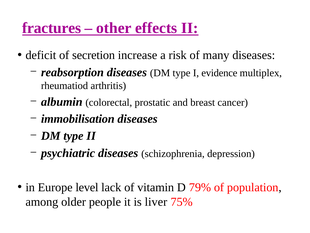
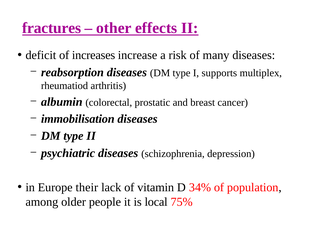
secretion: secretion -> increases (94, 55)
evidence: evidence -> supports (219, 73)
level: level -> their (87, 187)
79%: 79% -> 34% (200, 187)
liver: liver -> local (156, 201)
